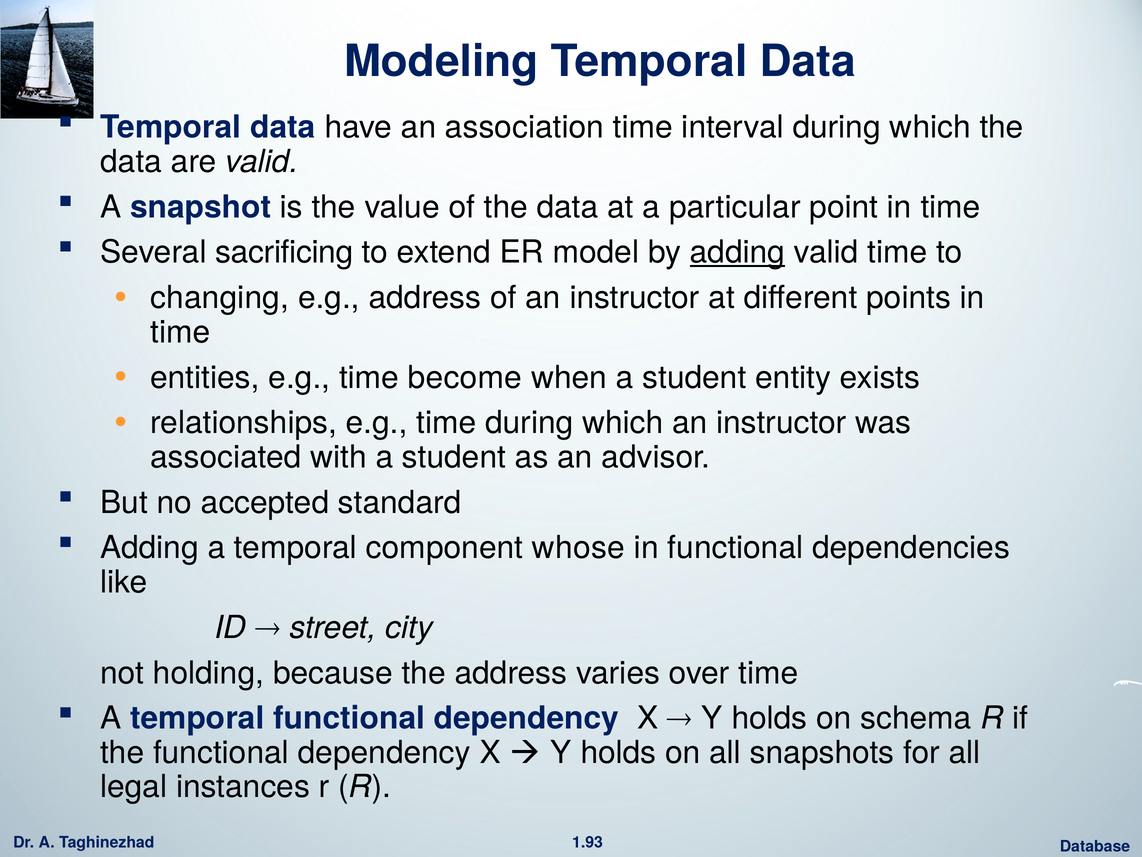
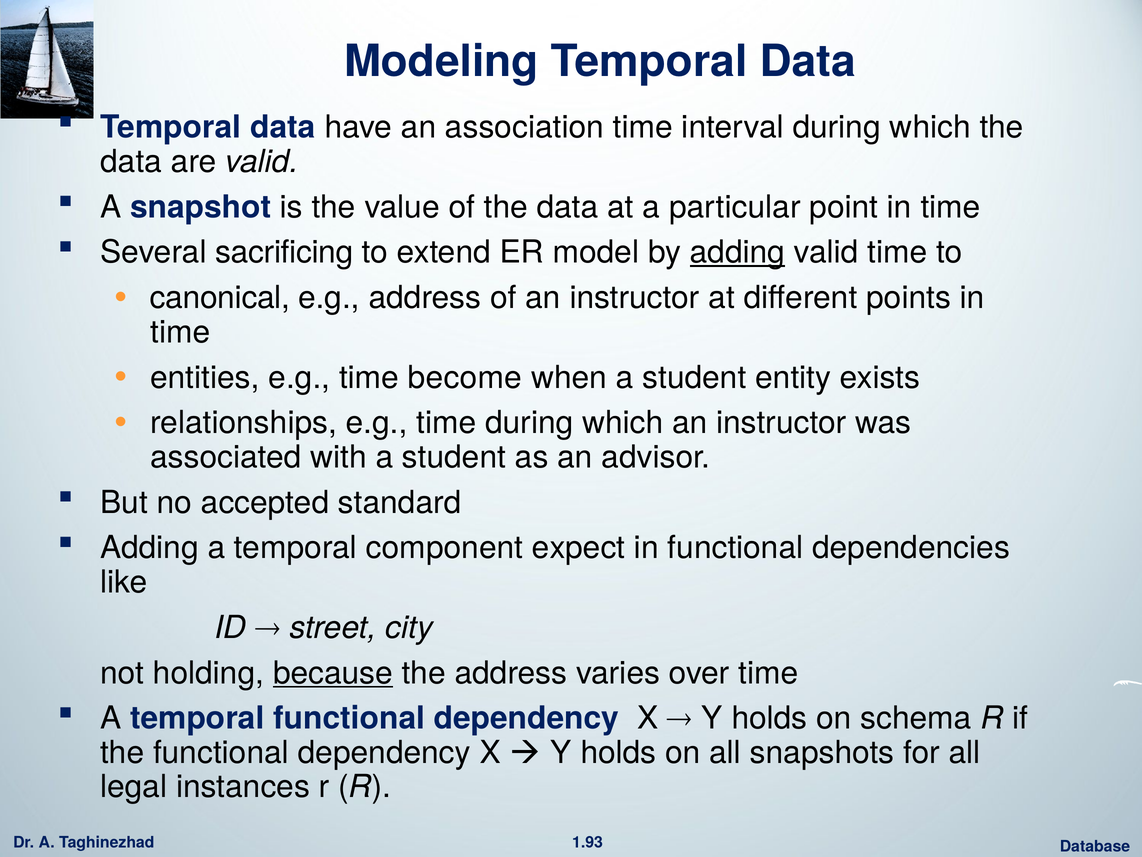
changing: changing -> canonical (220, 298)
whose: whose -> expect (579, 548)
because underline: none -> present (333, 673)
